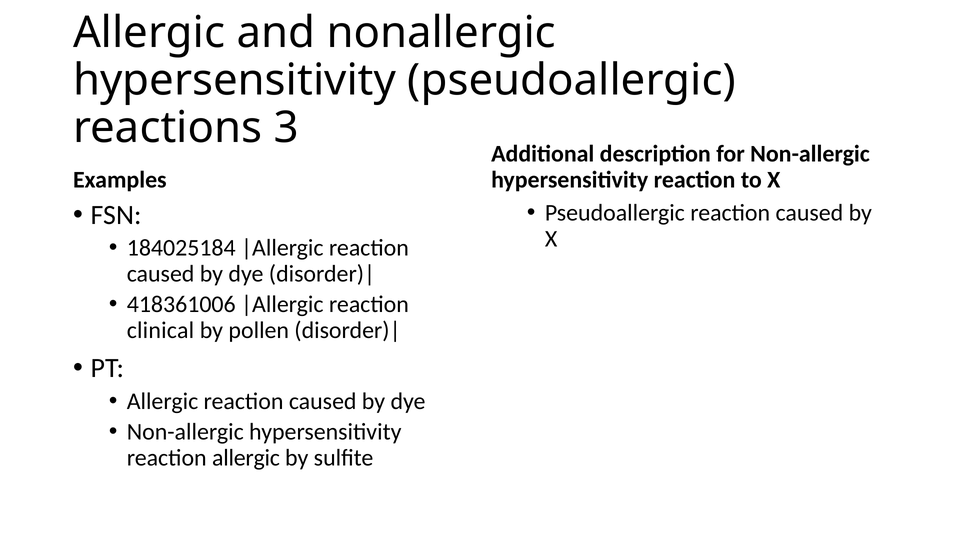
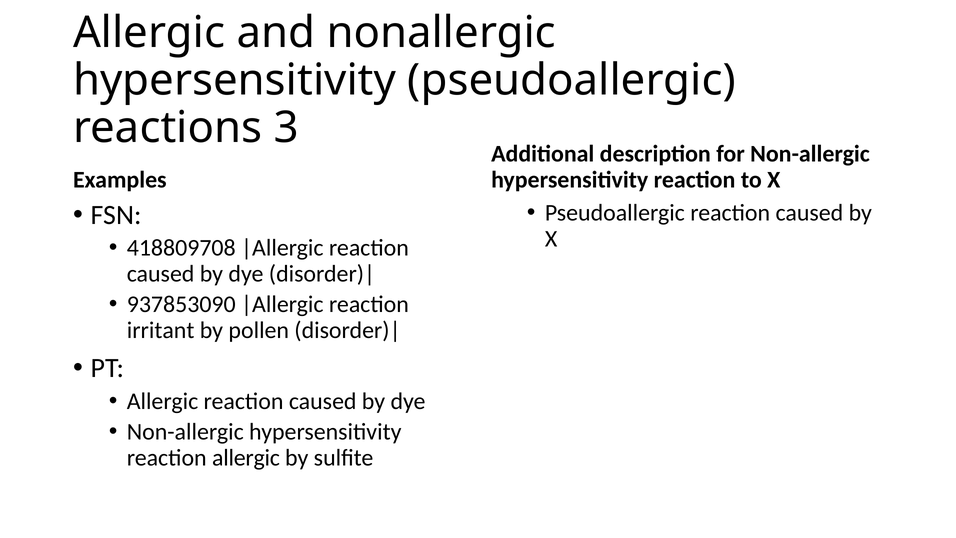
184025184: 184025184 -> 418809708 (181, 248)
418361006: 418361006 -> 937853090 (181, 304)
clinical: clinical -> irritant (161, 330)
